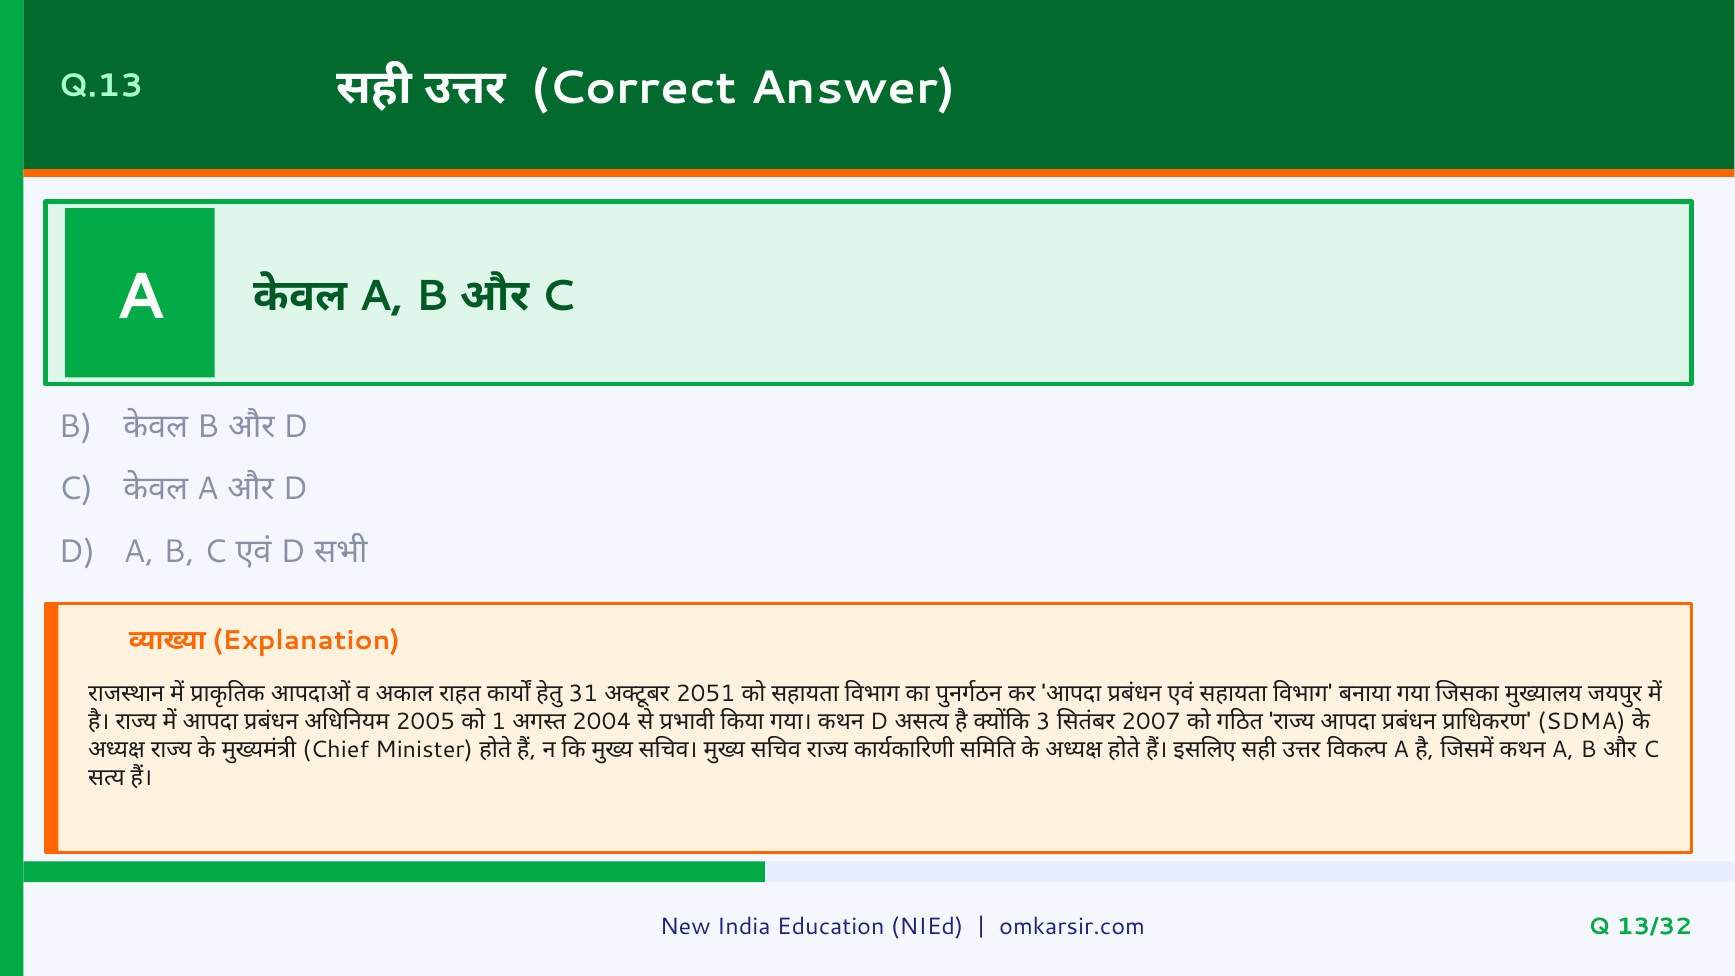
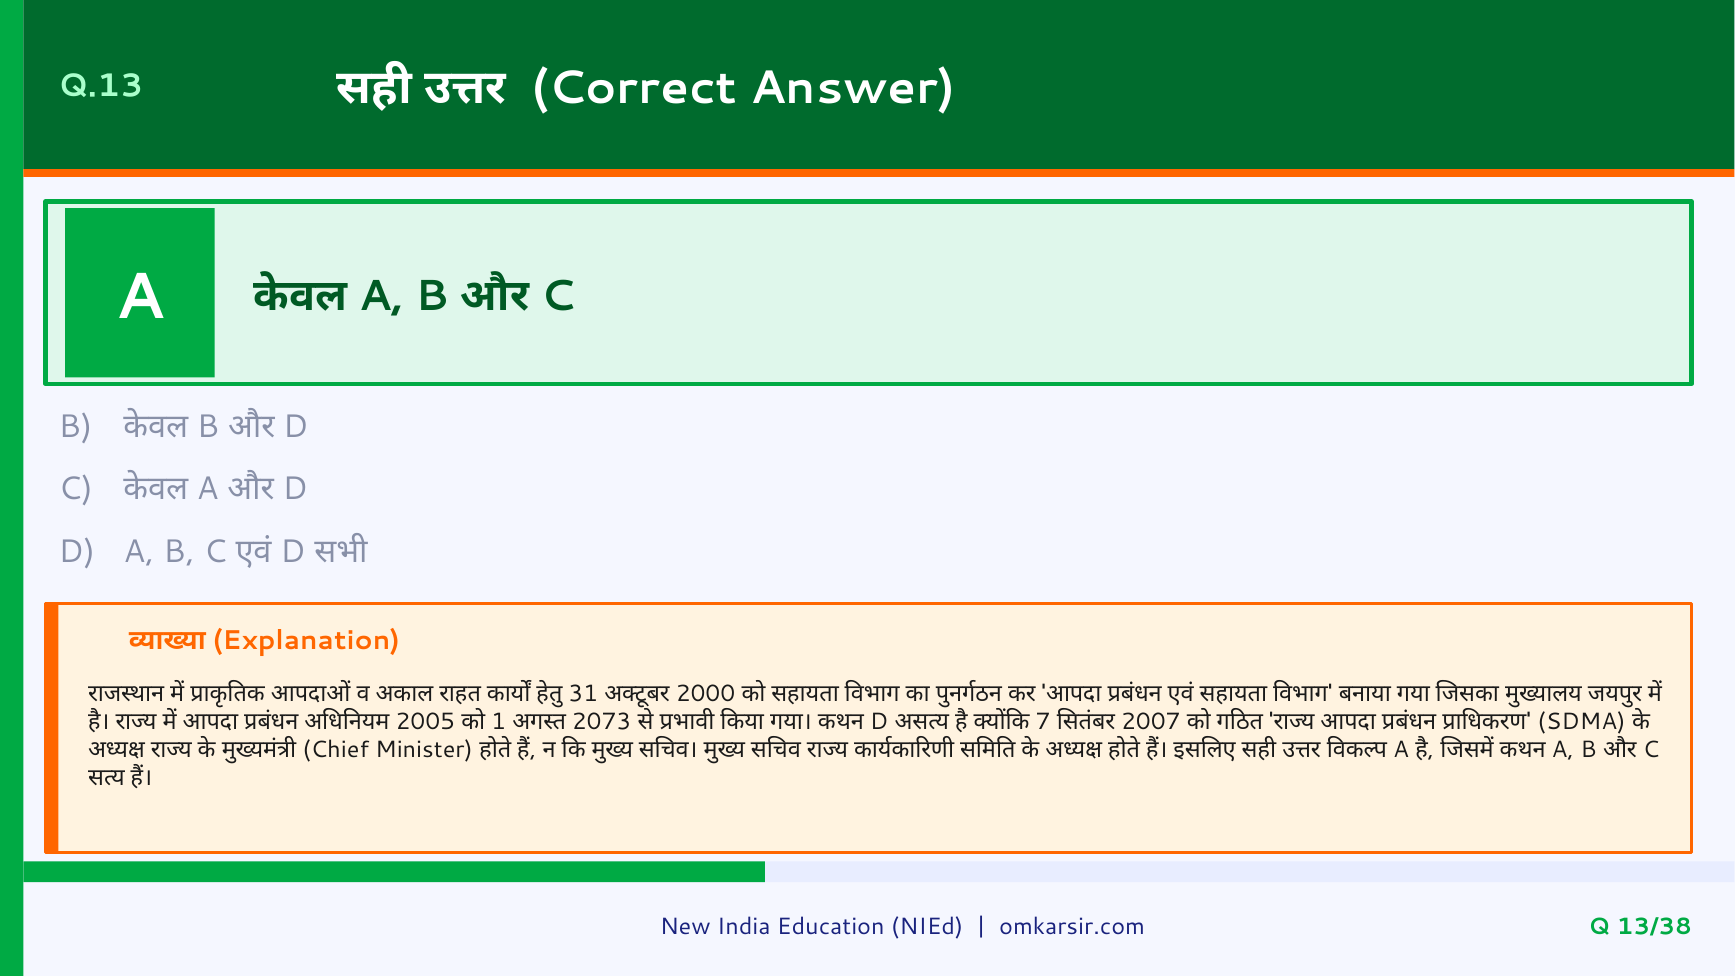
2051: 2051 -> 2000 (706, 693)
2004: 2004 -> 2073 (602, 722)
3: 3 -> 7 (1043, 722)
13/32: 13/32 -> 13/38 (1654, 927)
